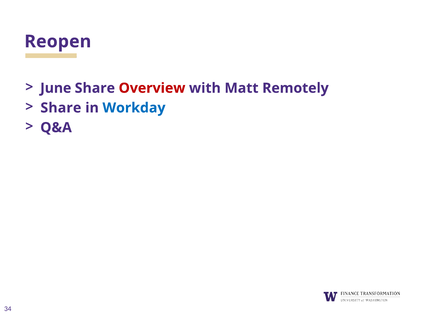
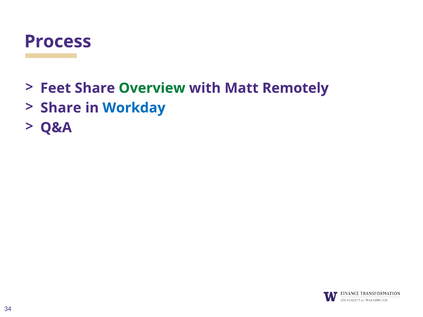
Reopen: Reopen -> Process (58, 42)
June: June -> Feet (56, 88)
Overview colour: red -> green (152, 88)
